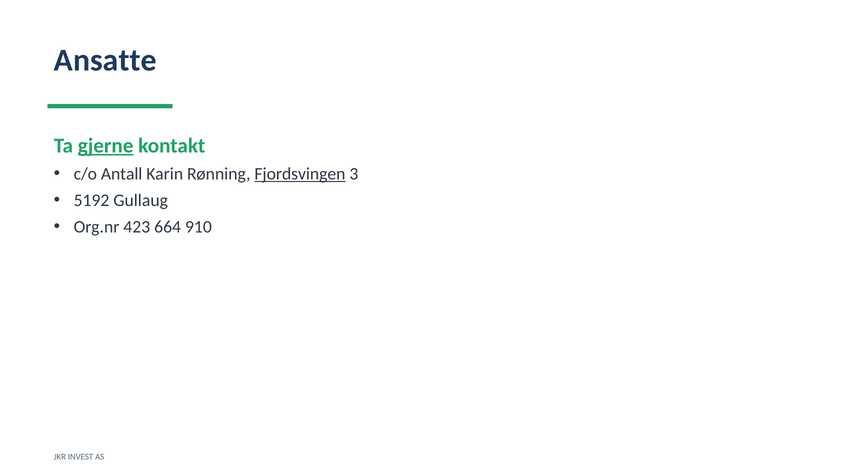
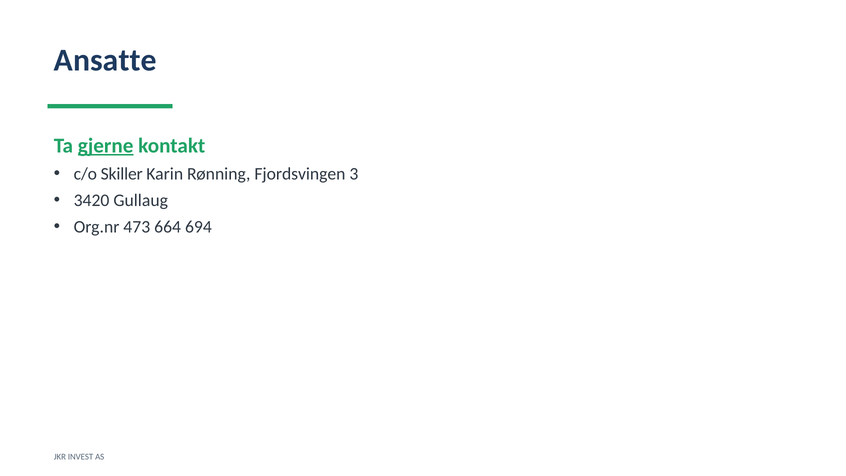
Antall: Antall -> Skiller (122, 174)
Fjordsvingen underline: present -> none (300, 174)
5192: 5192 -> 3420 (92, 200)
423: 423 -> 473 (137, 227)
910: 910 -> 694 (198, 227)
